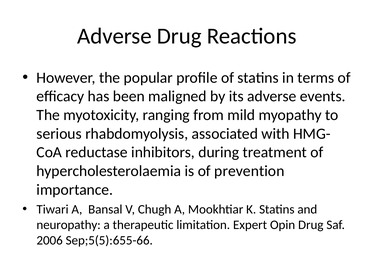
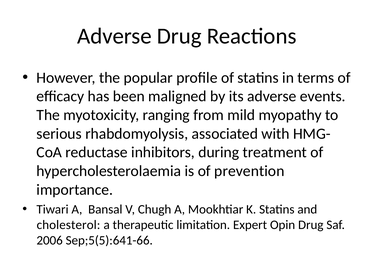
neuropathy: neuropathy -> cholesterol (68, 225)
Sep;5(5):655-66: Sep;5(5):655-66 -> Sep;5(5):641-66 (109, 241)
